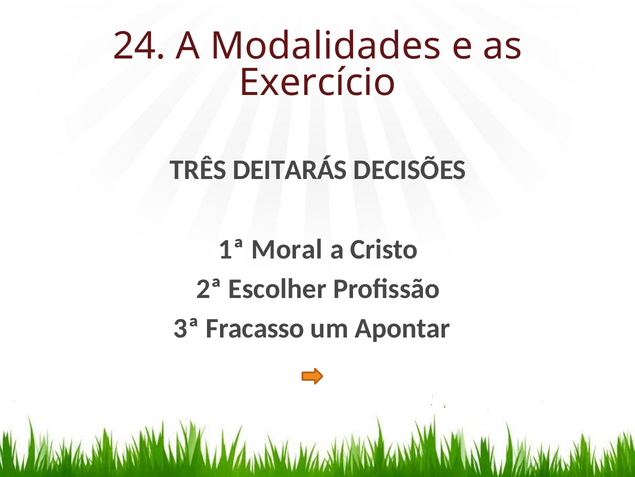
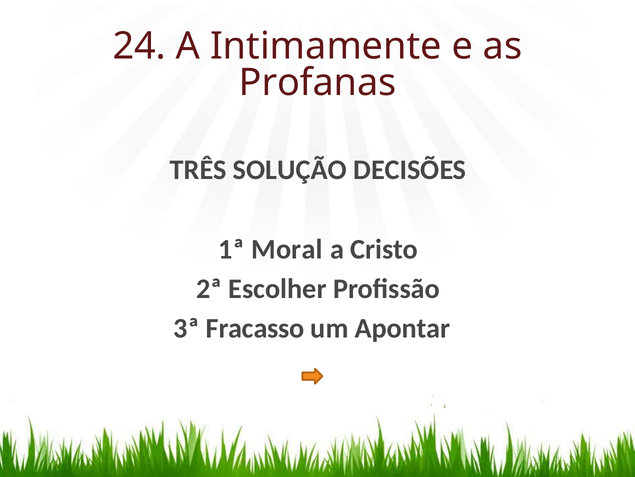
Modalidades: Modalidades -> Intimamente (326, 46)
Exercício: Exercício -> Profanas (318, 83)
DEITARÁS: DEITARÁS -> SOLUÇÃO (290, 170)
